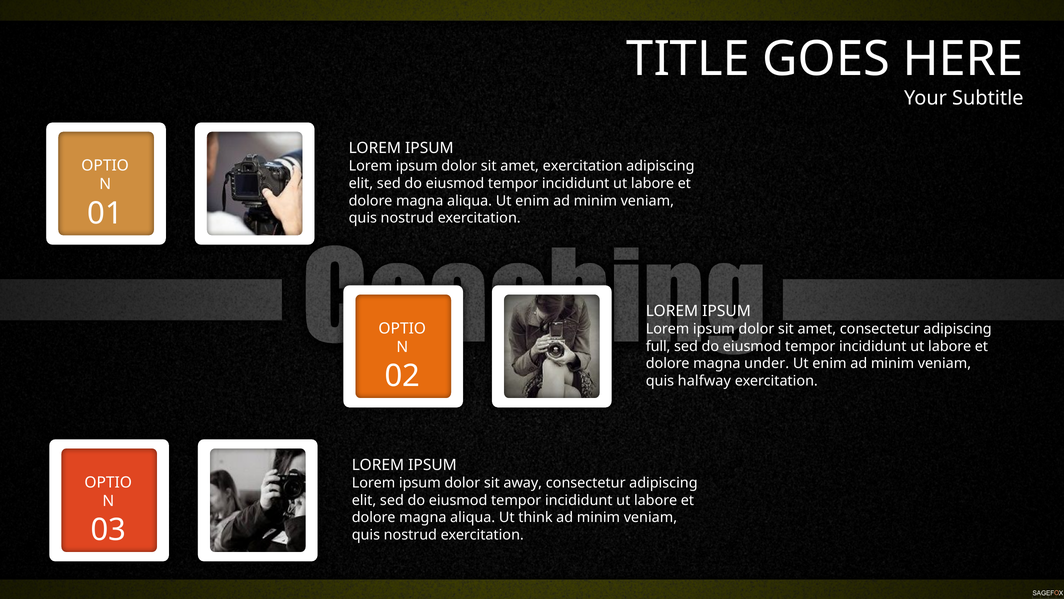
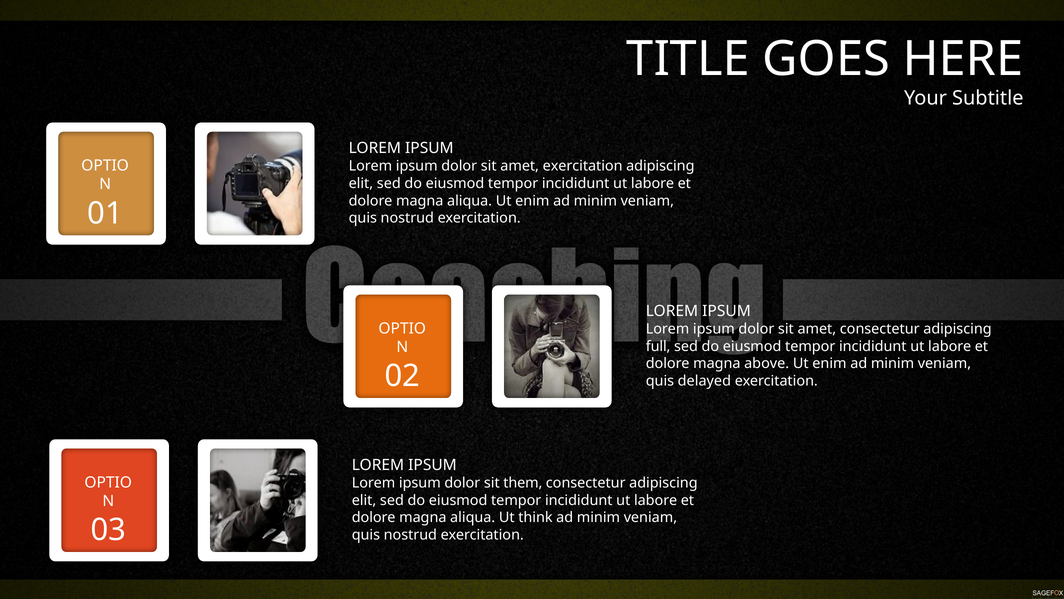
under: under -> above (767, 363)
halfway: halfway -> delayed (704, 381)
away: away -> them (523, 483)
